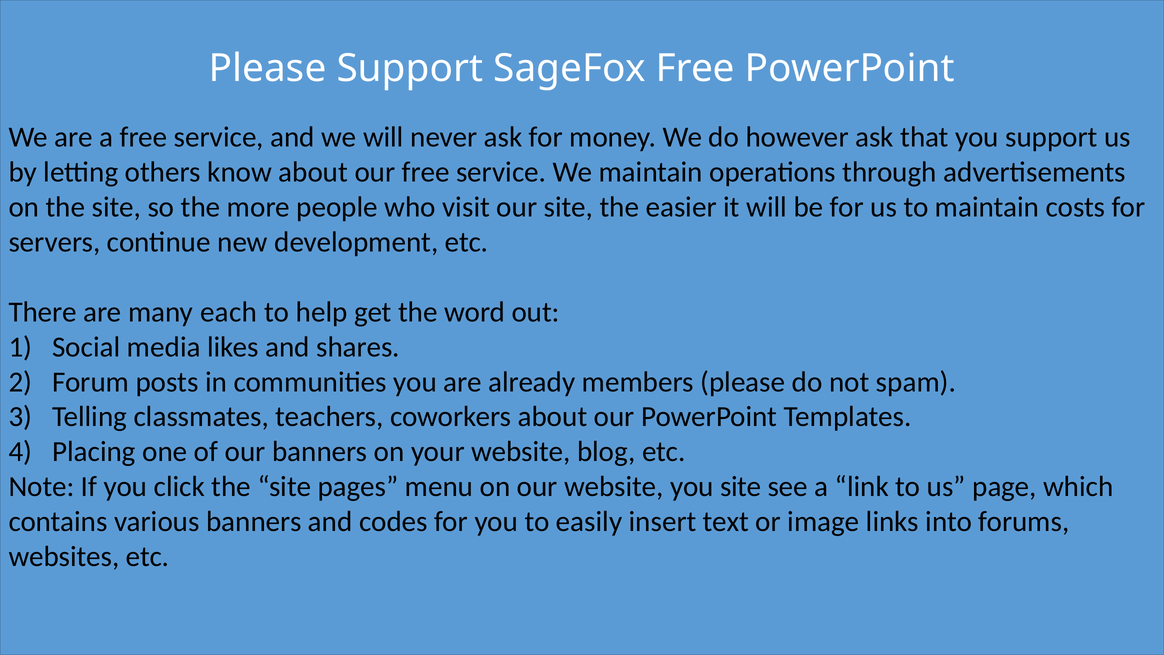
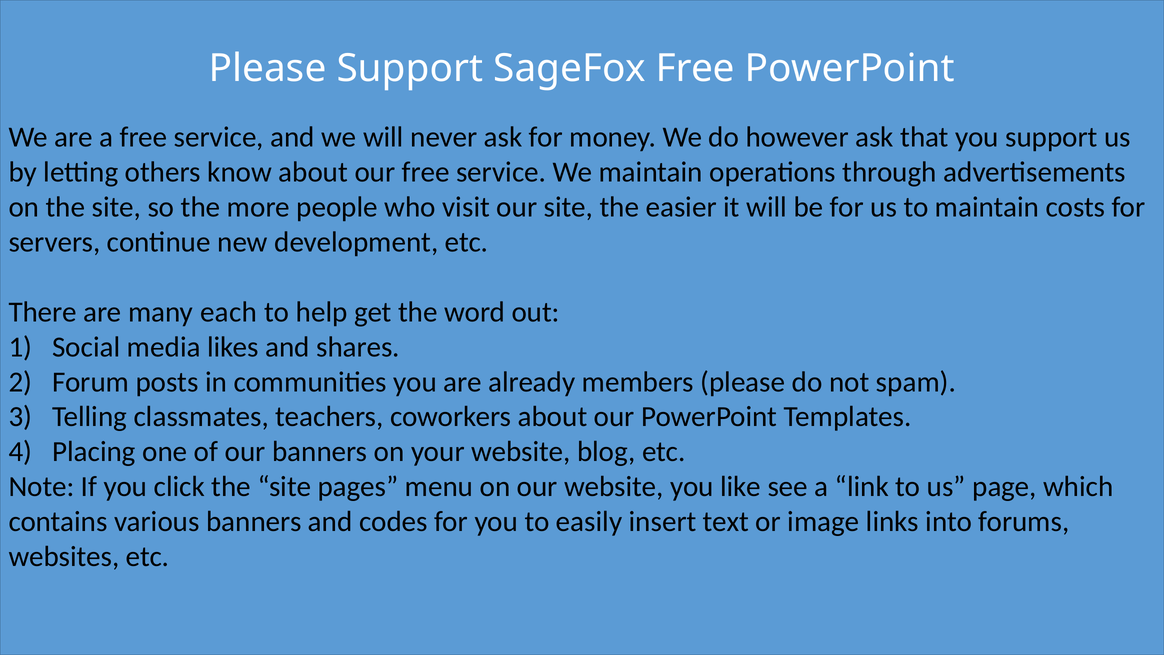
you site: site -> like (741, 487)
